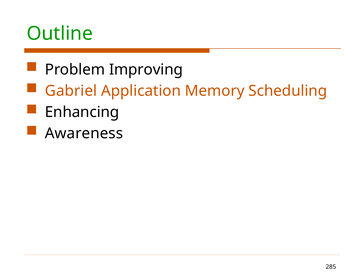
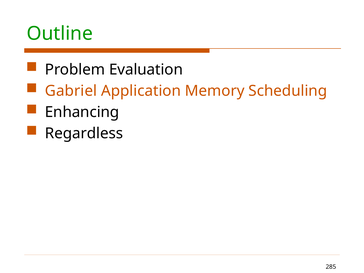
Improving: Improving -> Evaluation (146, 70)
Awareness: Awareness -> Regardless (84, 133)
